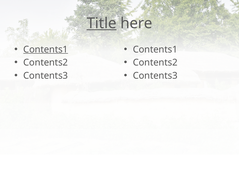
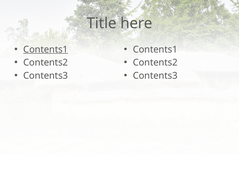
Title underline: present -> none (102, 23)
